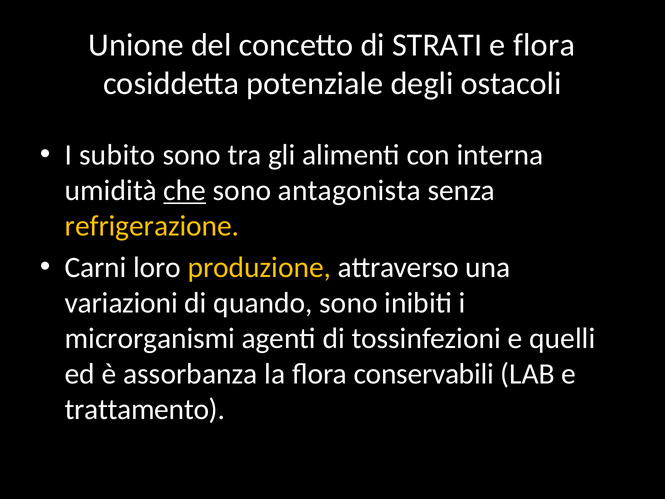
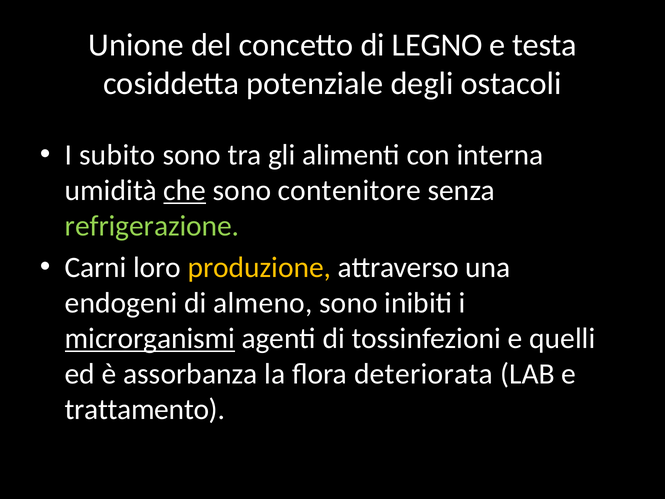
STRATI: STRATI -> LEGNO (437, 45)
e flora: flora -> testa (545, 45)
antagonista: antagonista -> contenitore (349, 191)
refrigerazione colour: yellow -> light green (152, 226)
variazioni: variazioni -> endogeni (121, 303)
quando: quando -> almeno (263, 303)
microrganismi underline: none -> present (150, 338)
conservabili: conservabili -> deteriorata (424, 374)
